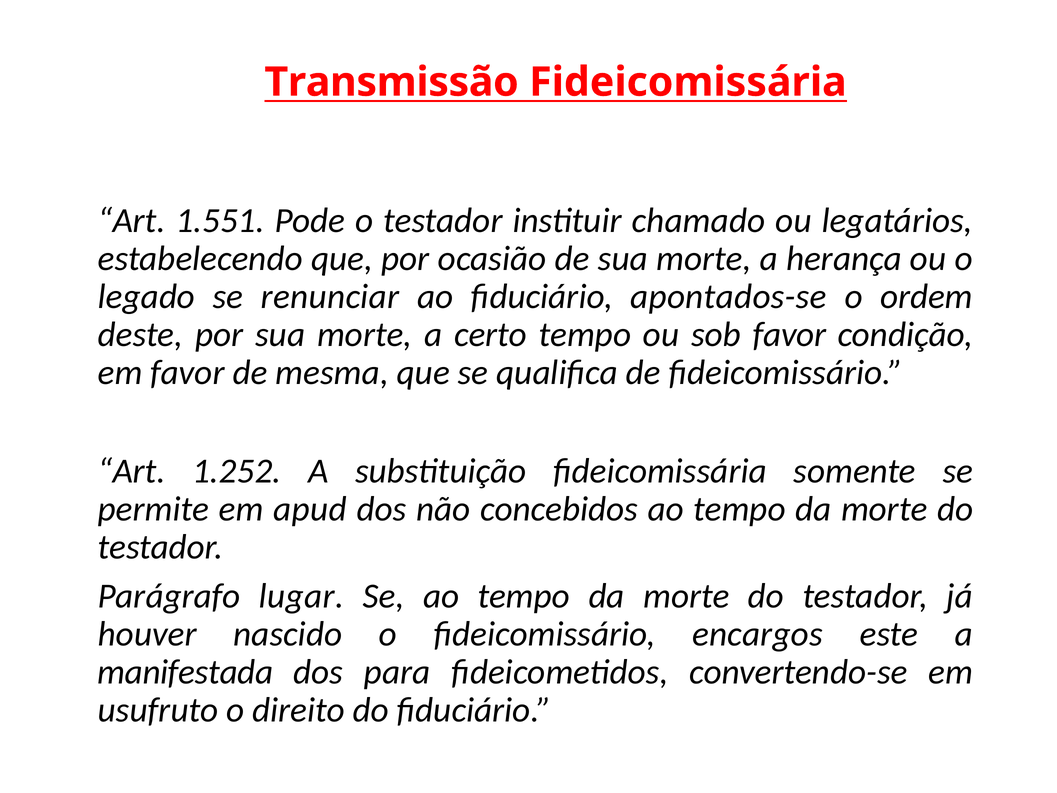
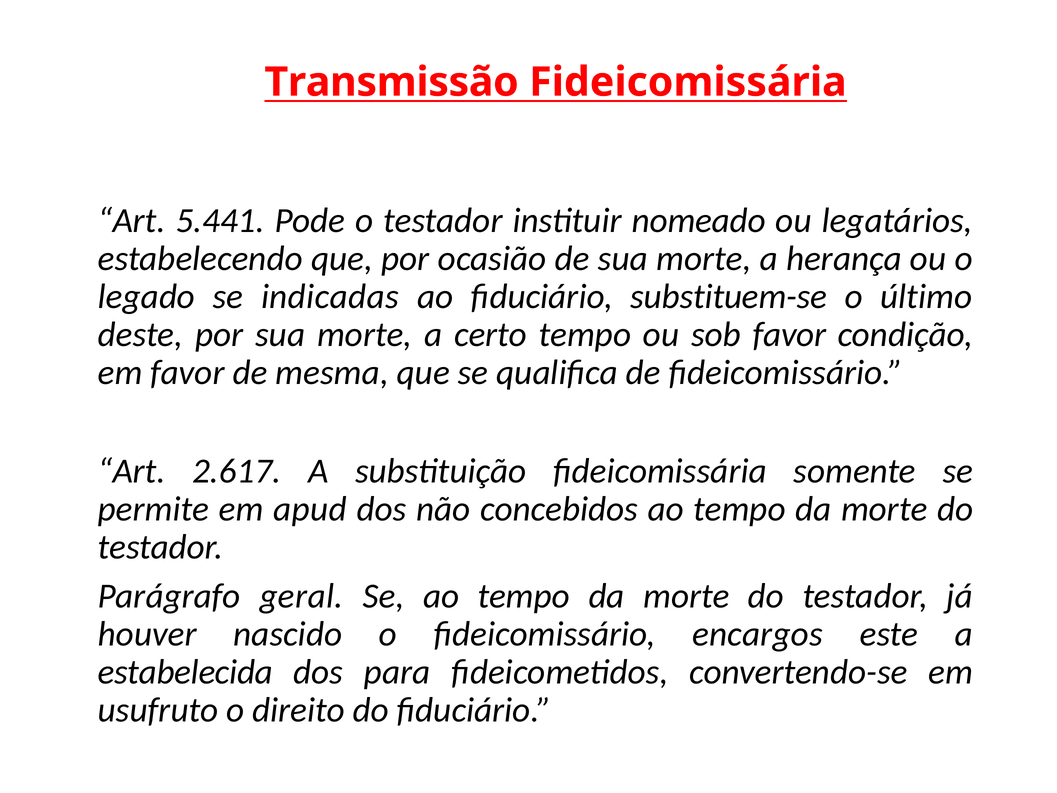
1.551: 1.551 -> 5.441 (220, 220)
chamado: chamado -> nomeado (699, 220)
renunciar: renunciar -> indicadas (330, 297)
apontados-se: apontados-se -> substituem-se (729, 297)
ordem: ordem -> último (926, 297)
1.252: 1.252 -> 2.617 (237, 471)
lugar: lugar -> geral (301, 596)
manifestada: manifestada -> estabelecida (185, 672)
